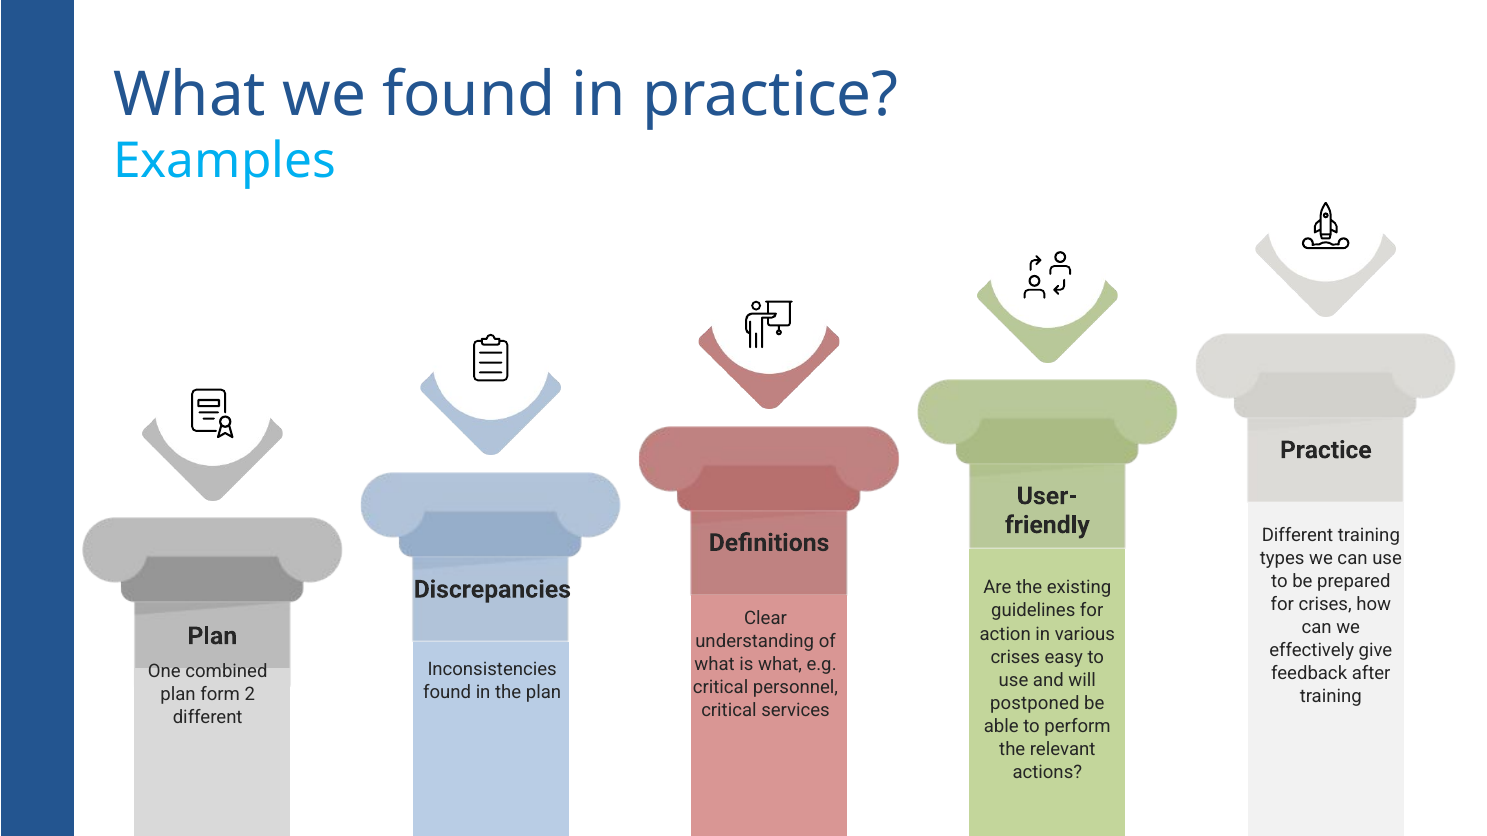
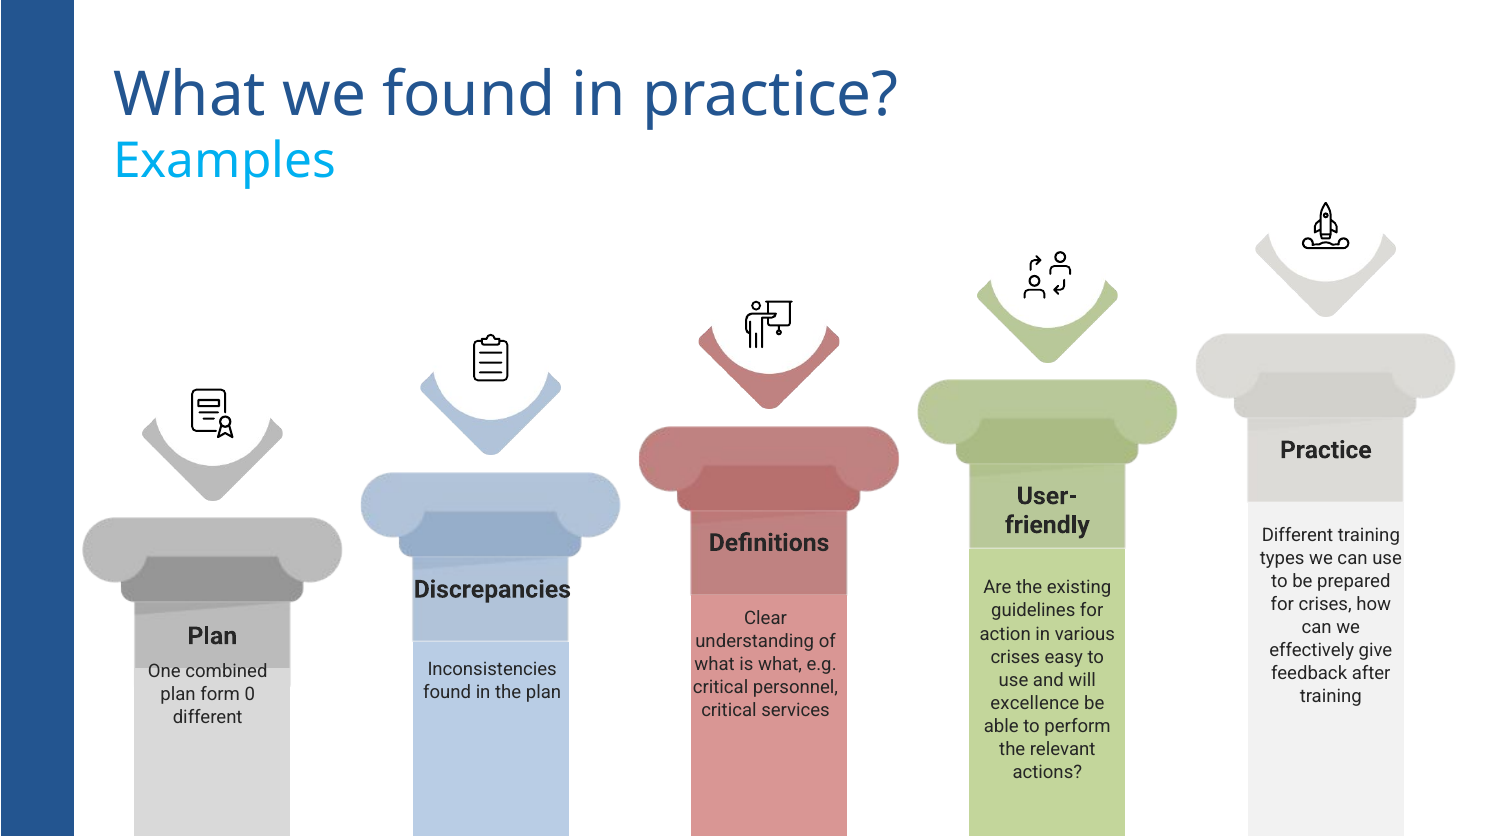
2: 2 -> 0 (250, 695)
postponed: postponed -> excellence (1035, 704)
